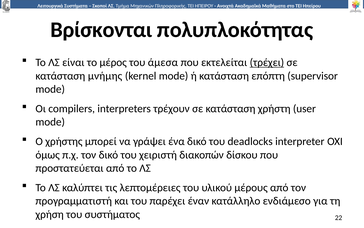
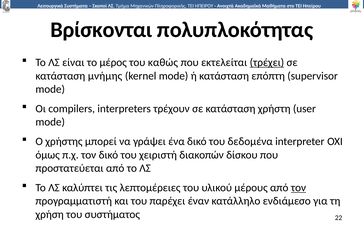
άμεσα: άμεσα -> καθώς (163, 62)
deadlocks: deadlocks -> δεδομένα (250, 141)
τον underline: none -> present (298, 187)
